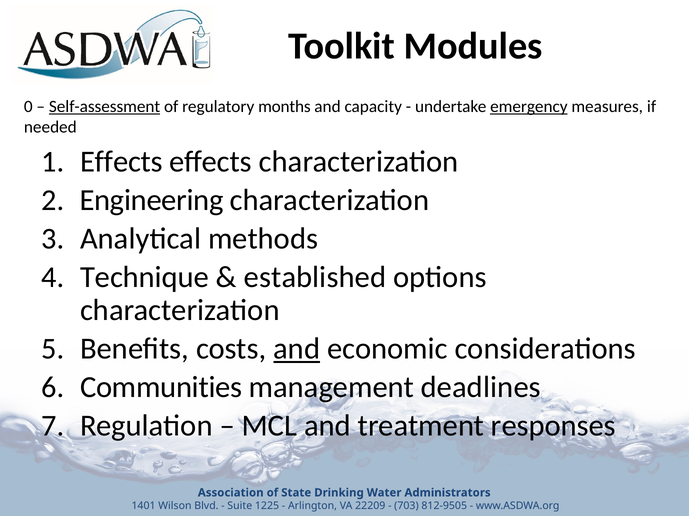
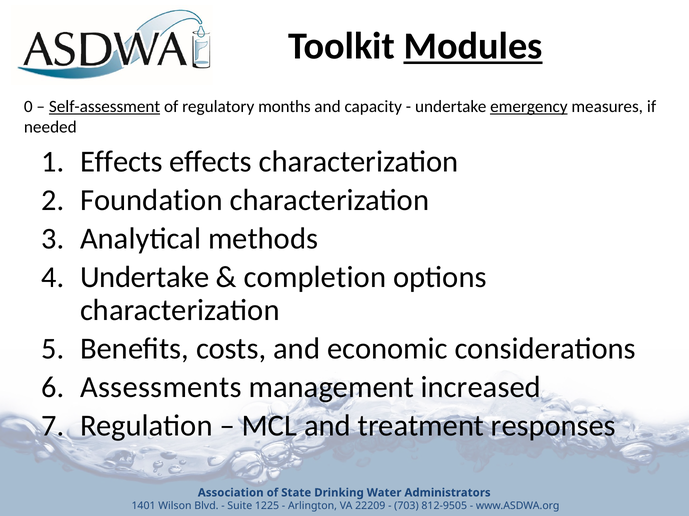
Modules underline: none -> present (473, 46)
Engineering: Engineering -> Foundation (151, 200)
Technique: Technique -> Undertake (145, 278)
established: established -> completion (315, 278)
and underline: present -> none (297, 349)
Communities: Communities -> Assessments (161, 388)
deadlines: deadlines -> increased (481, 388)
